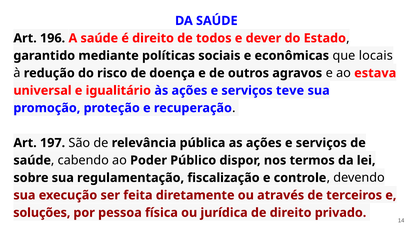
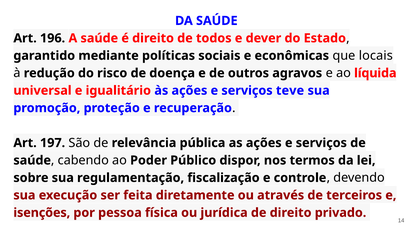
estava: estava -> líquida (375, 73)
soluções: soluções -> isenções (42, 213)
